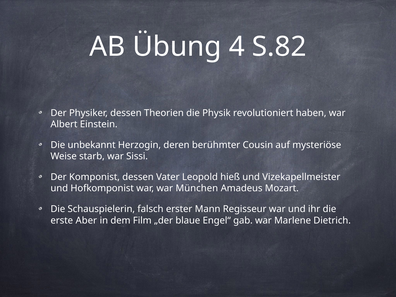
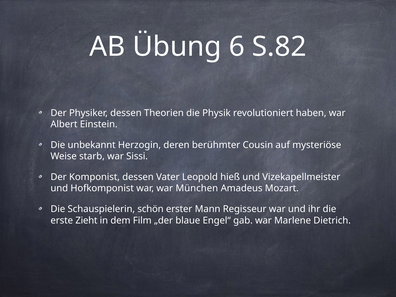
4: 4 -> 6 (237, 47)
falsch: falsch -> schön (151, 209)
Aber: Aber -> Zieht (86, 220)
